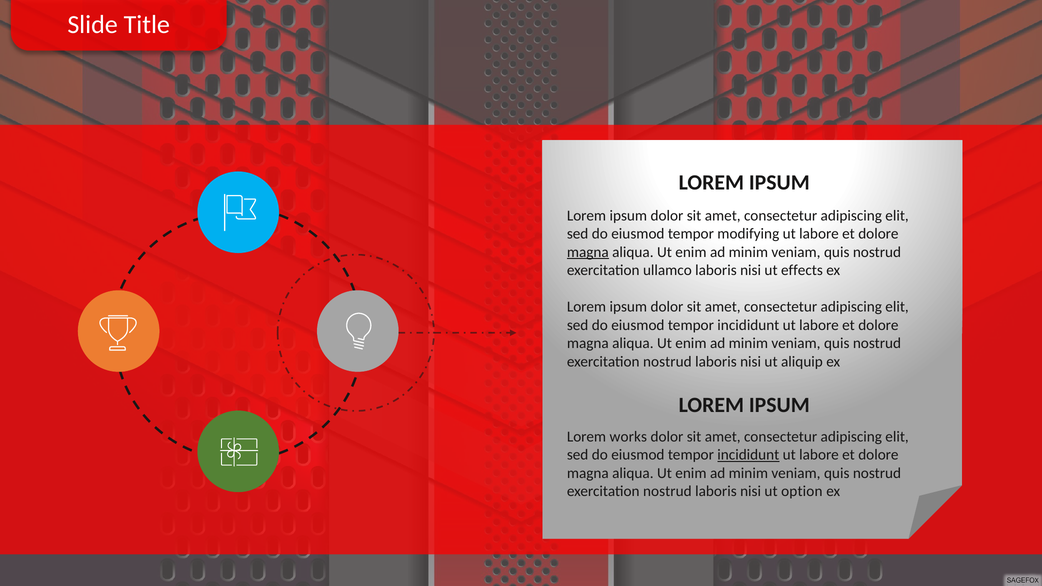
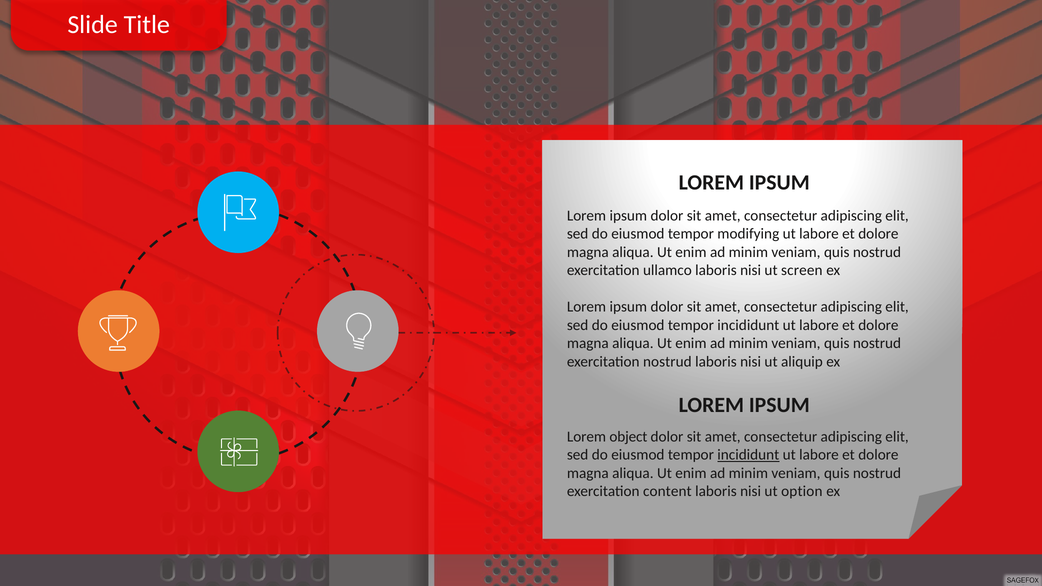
magna underline: present -> none (588, 252)
effects: effects -> screen (802, 270)
works: works -> object (628, 437)
nostrud: nostrud -> content (667, 491)
